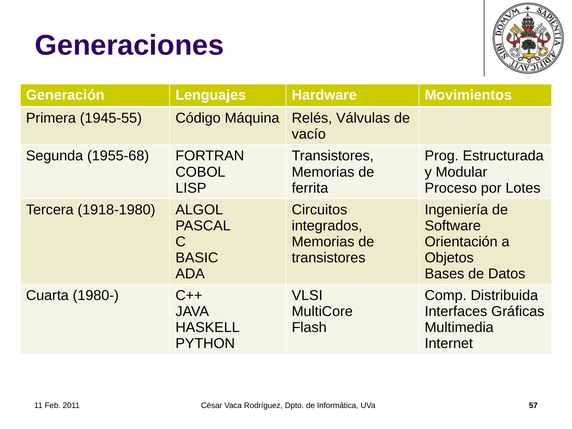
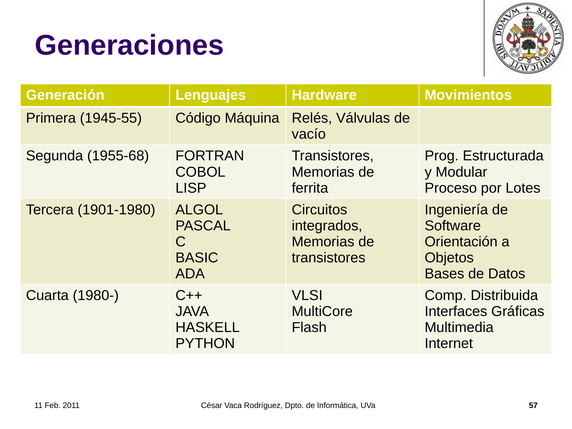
1918-1980: 1918-1980 -> 1901-1980 (116, 210)
